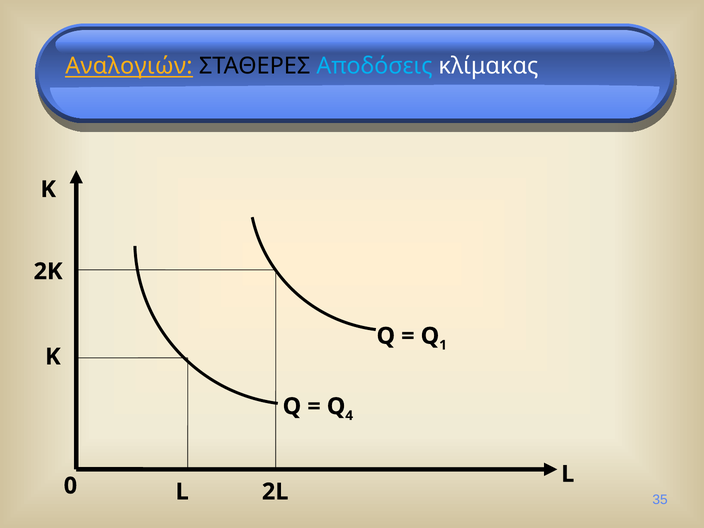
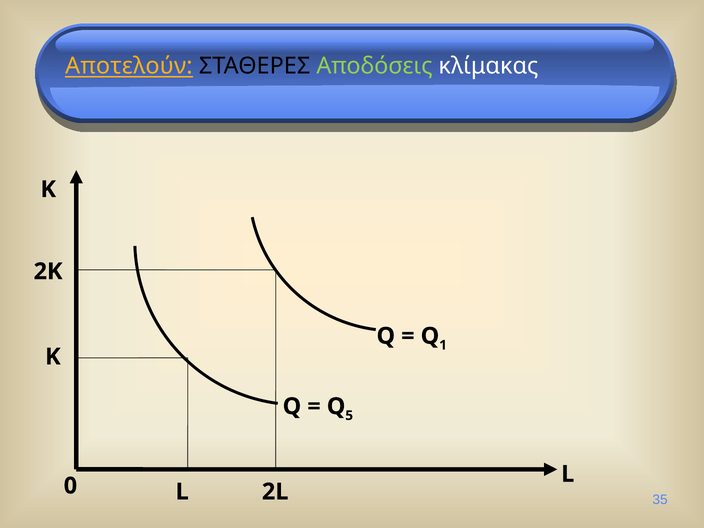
Αναλογιών: Αναλογιών -> Αποτελούν (129, 66)
Αποδόσεις colour: light blue -> light green (375, 66)
4: 4 -> 5 (349, 416)
